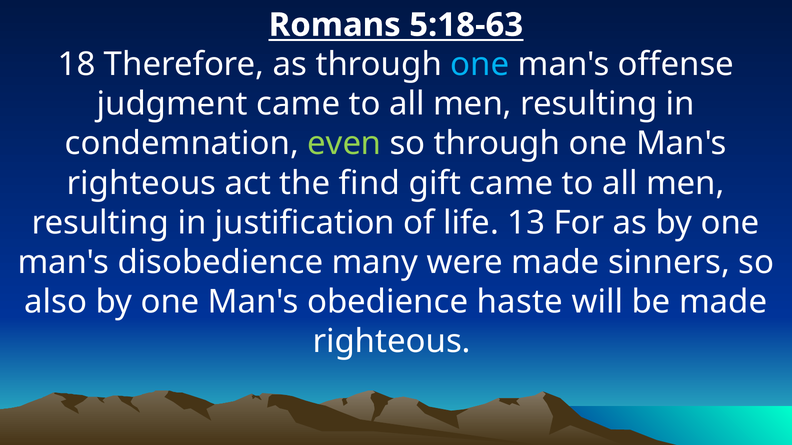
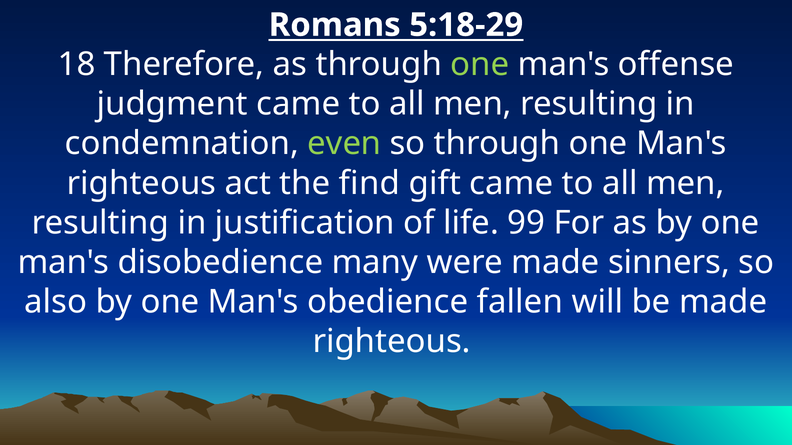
5:18-63: 5:18-63 -> 5:18-29 (466, 25)
one colour: light blue -> light green (480, 65)
13: 13 -> 99 (526, 223)
haste: haste -> fallen (520, 302)
